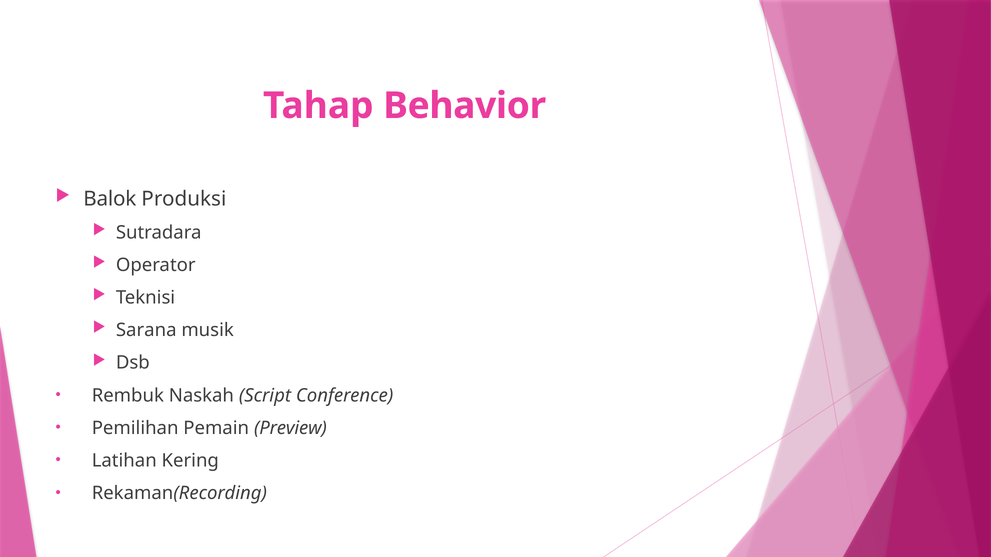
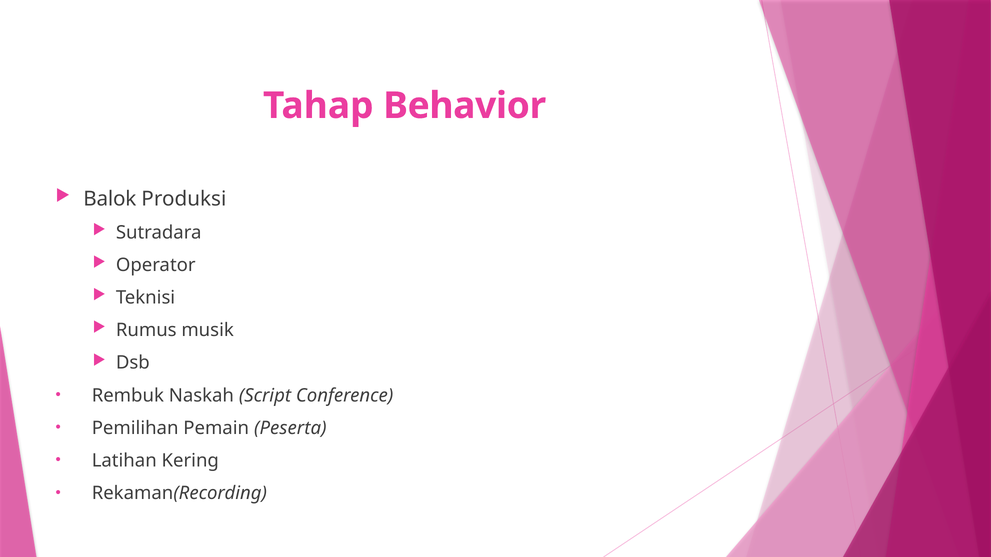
Sarana: Sarana -> Rumus (146, 330)
Preview: Preview -> Peserta (290, 428)
